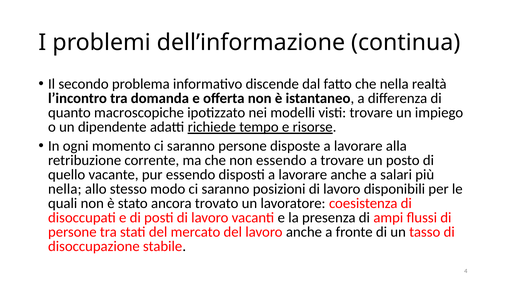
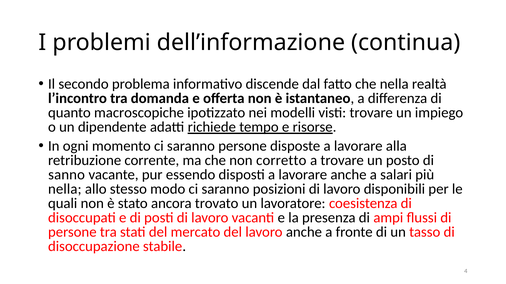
non essendo: essendo -> corretto (281, 161)
quello: quello -> sanno (67, 175)
